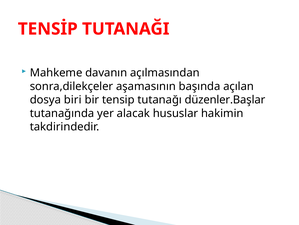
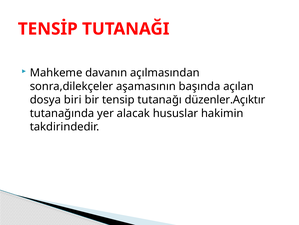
düzenler.Başlar: düzenler.Başlar -> düzenler.Açıktır (225, 99)
